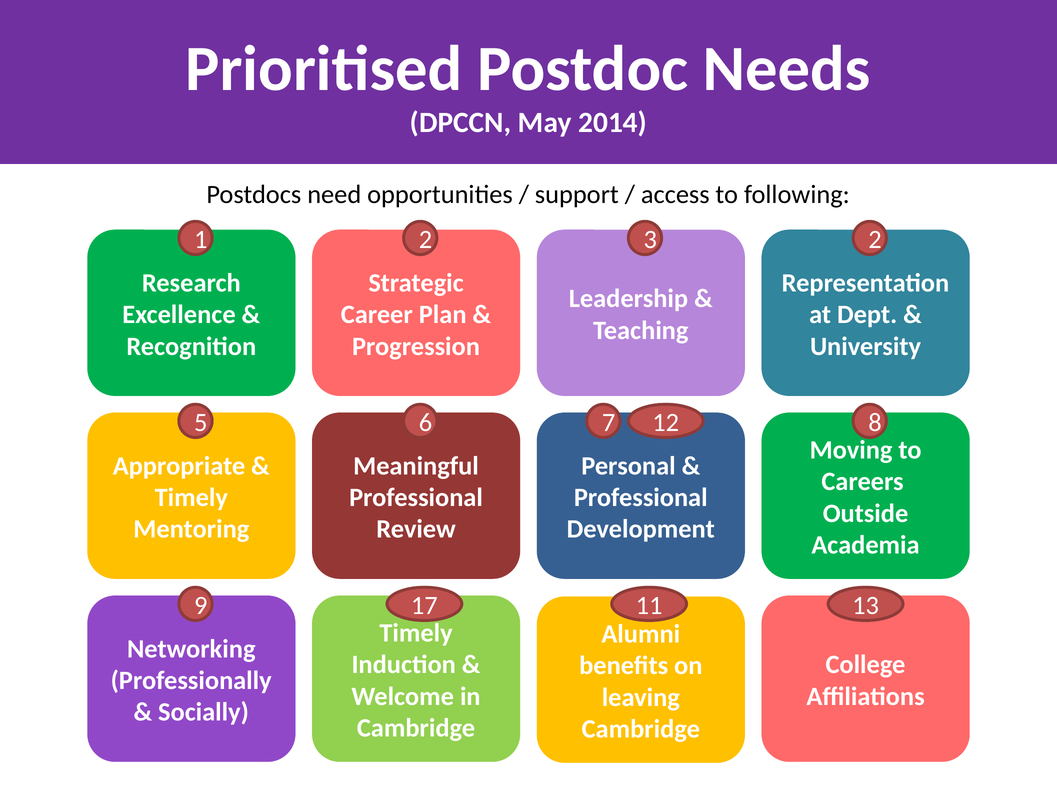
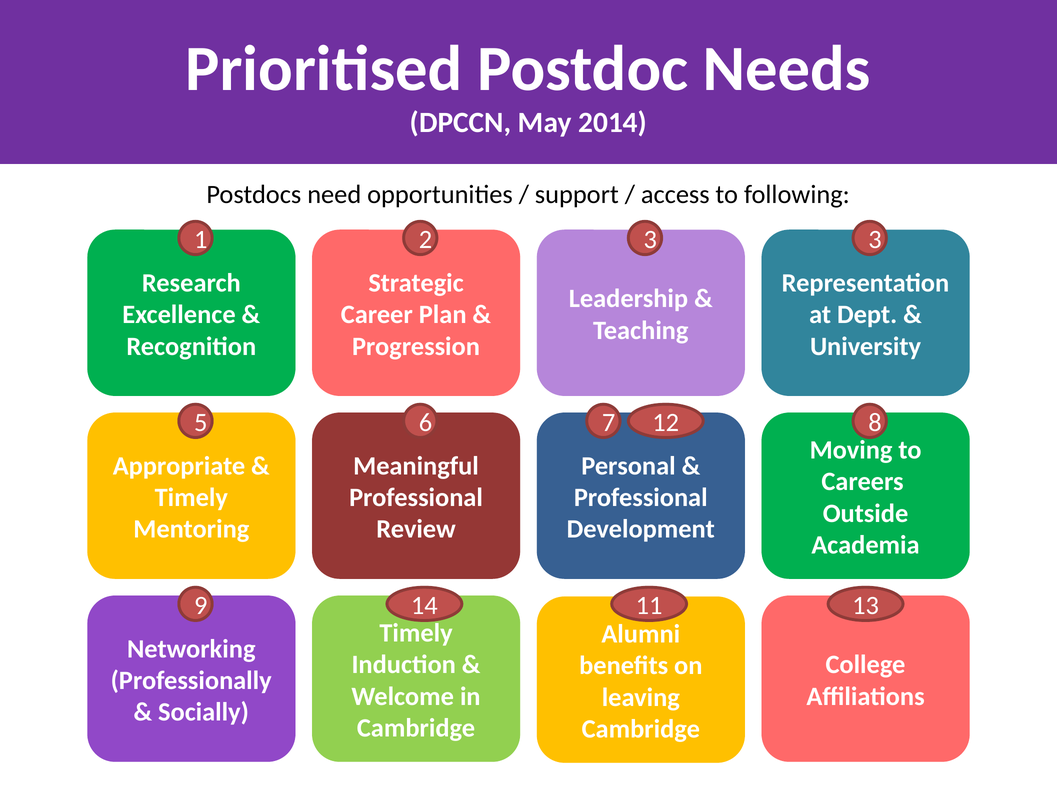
3 2: 2 -> 3 (875, 240)
17: 17 -> 14 (424, 606)
